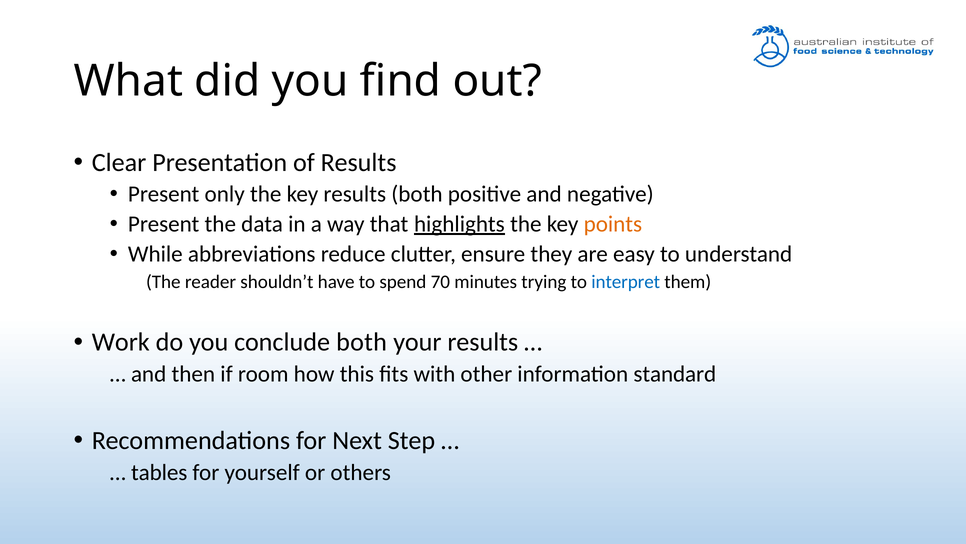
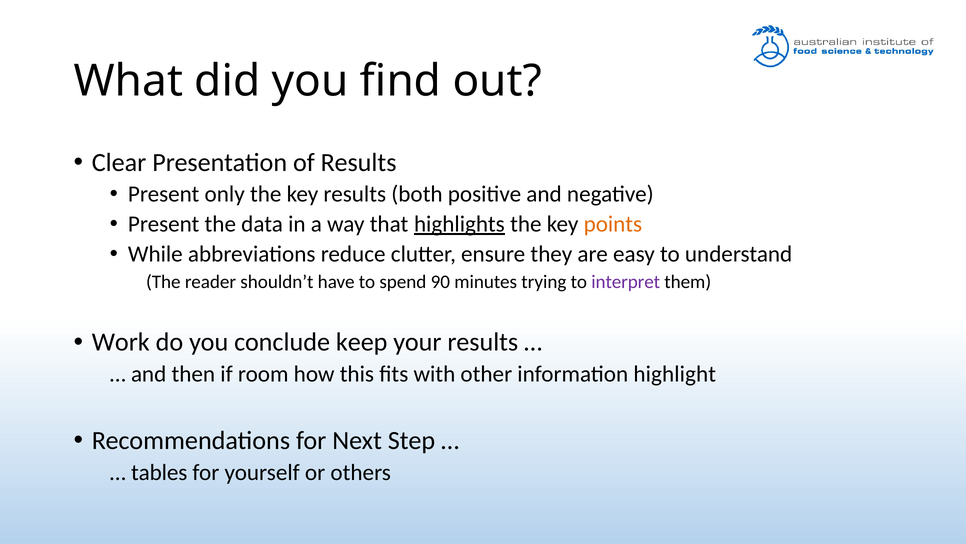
70: 70 -> 90 (440, 282)
interpret colour: blue -> purple (626, 282)
conclude both: both -> keep (362, 342)
standard: standard -> highlight (675, 374)
